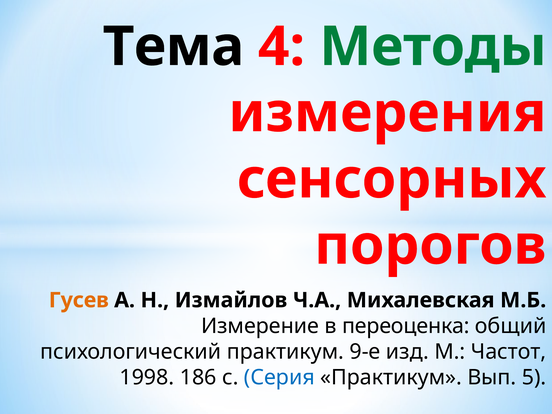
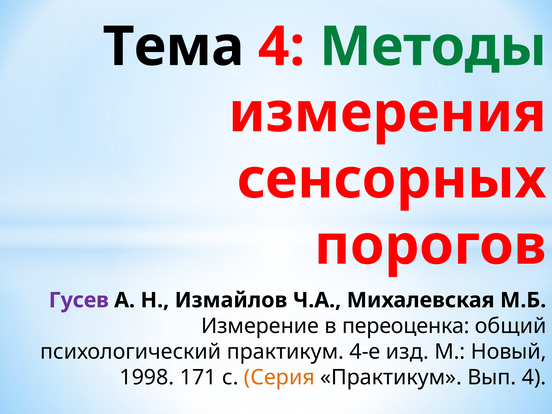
Гусев colour: orange -> purple (79, 300)
9-е: 9-е -> 4-е (365, 352)
Частот: Частот -> Новый (509, 352)
186: 186 -> 171 (198, 378)
Серия colour: blue -> orange (279, 378)
Вып 5: 5 -> 4 (534, 378)
